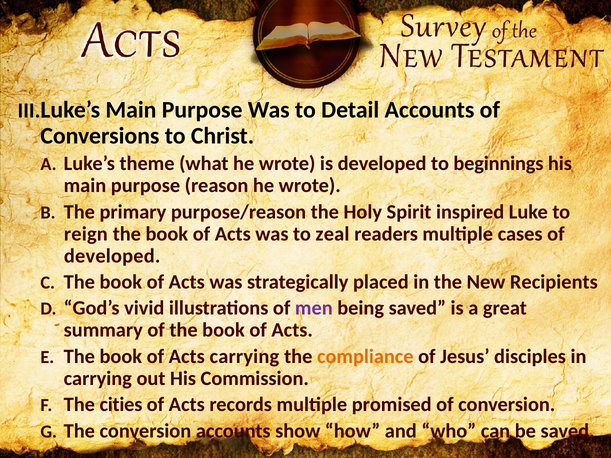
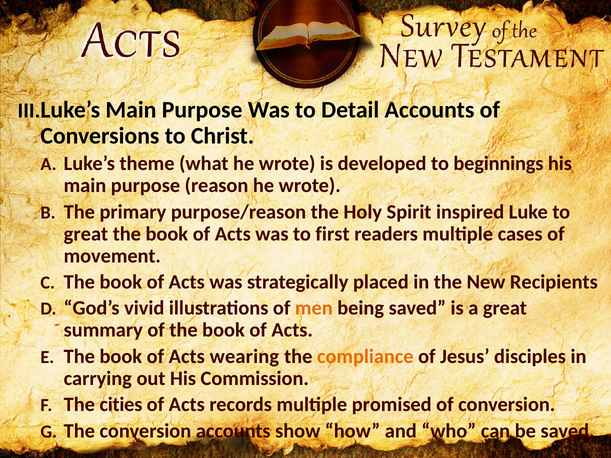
reign: reign -> great (86, 234)
zeal: zeal -> first (333, 234)
developed: developed -> movement (112, 256)
men colour: purple -> orange (314, 308)
Acts carrying: carrying -> wearing (244, 357)
